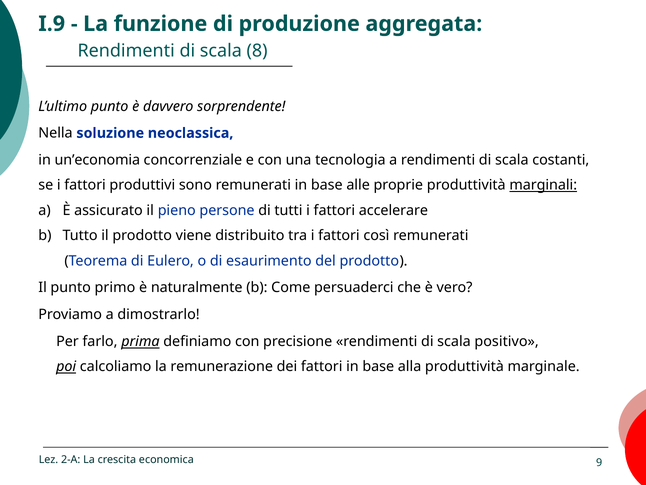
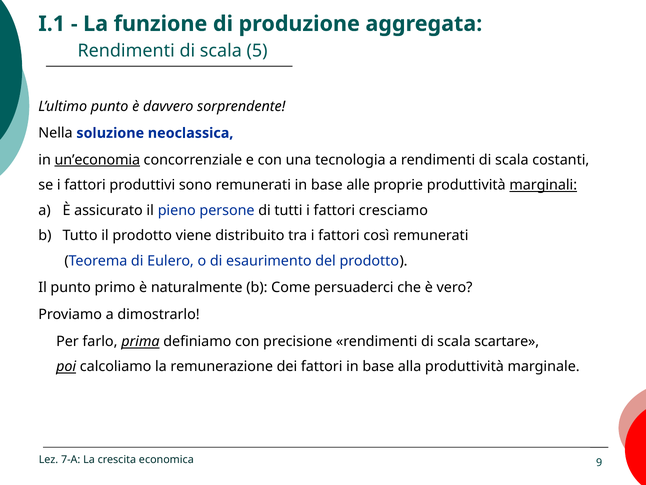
I.9: I.9 -> I.1 (52, 24)
8: 8 -> 5 (257, 51)
un’economia underline: none -> present (97, 160)
accelerare: accelerare -> cresciamo (393, 210)
positivo: positivo -> scartare (507, 341)
2-A: 2-A -> 7-A (71, 459)
